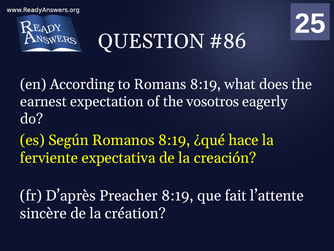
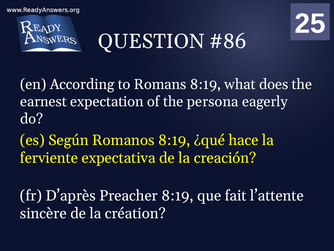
vosotros: vosotros -> persona (213, 101)
